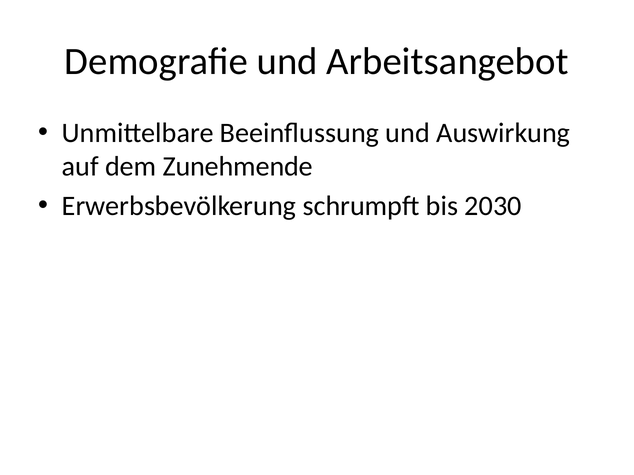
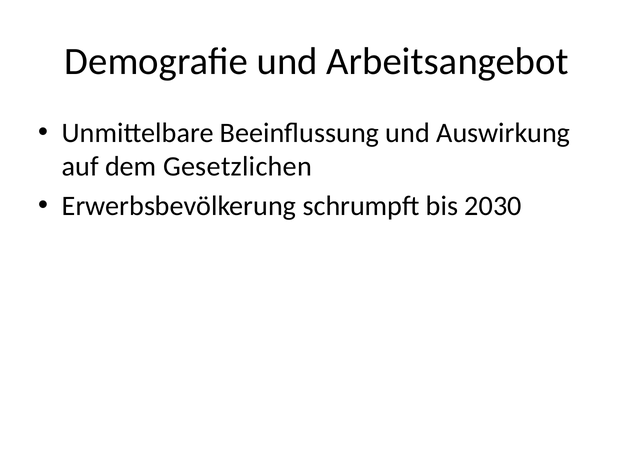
Zunehmende: Zunehmende -> Gesetzlichen (238, 167)
